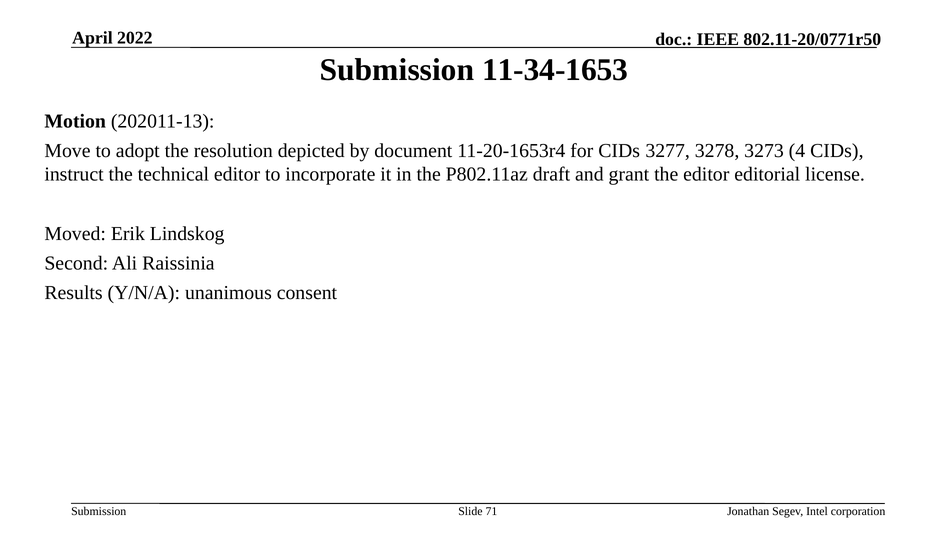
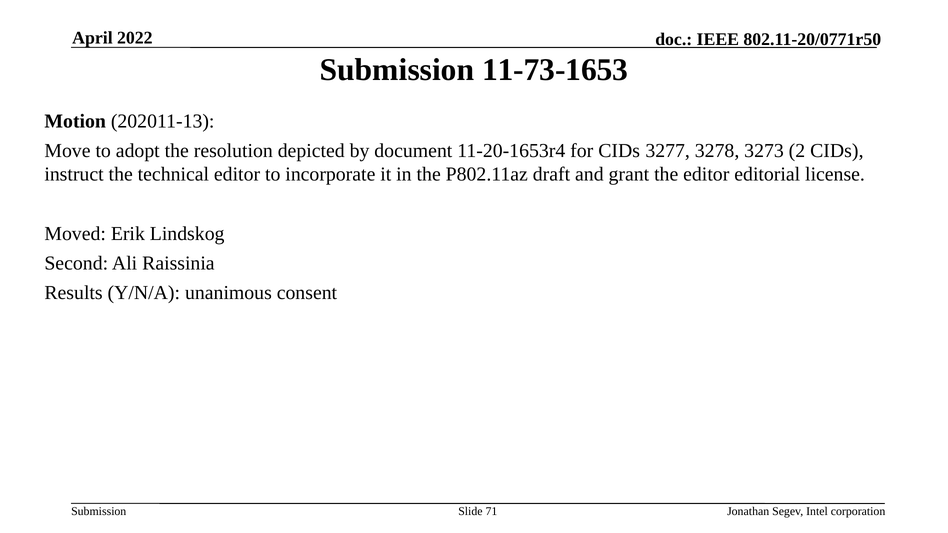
11-34-1653: 11-34-1653 -> 11-73-1653 (555, 70)
4: 4 -> 2 (797, 151)
